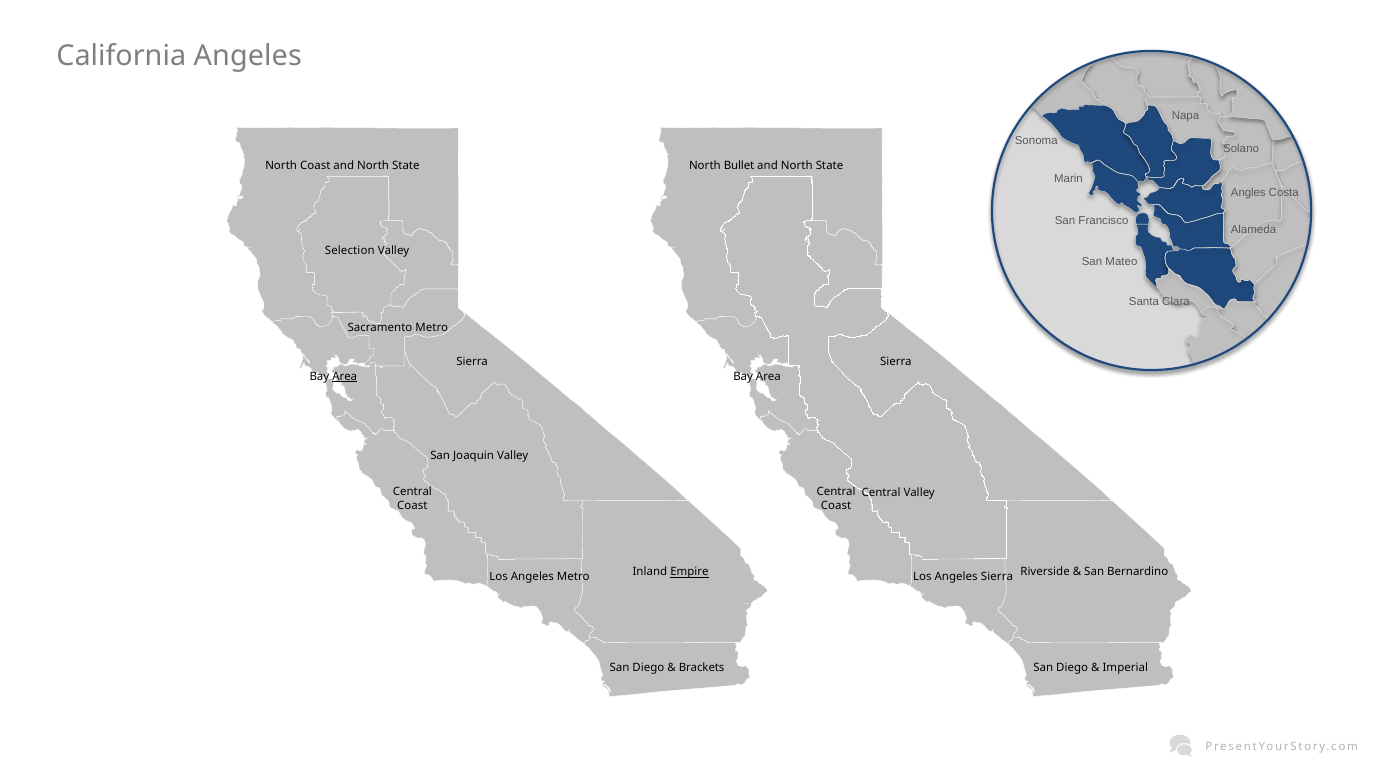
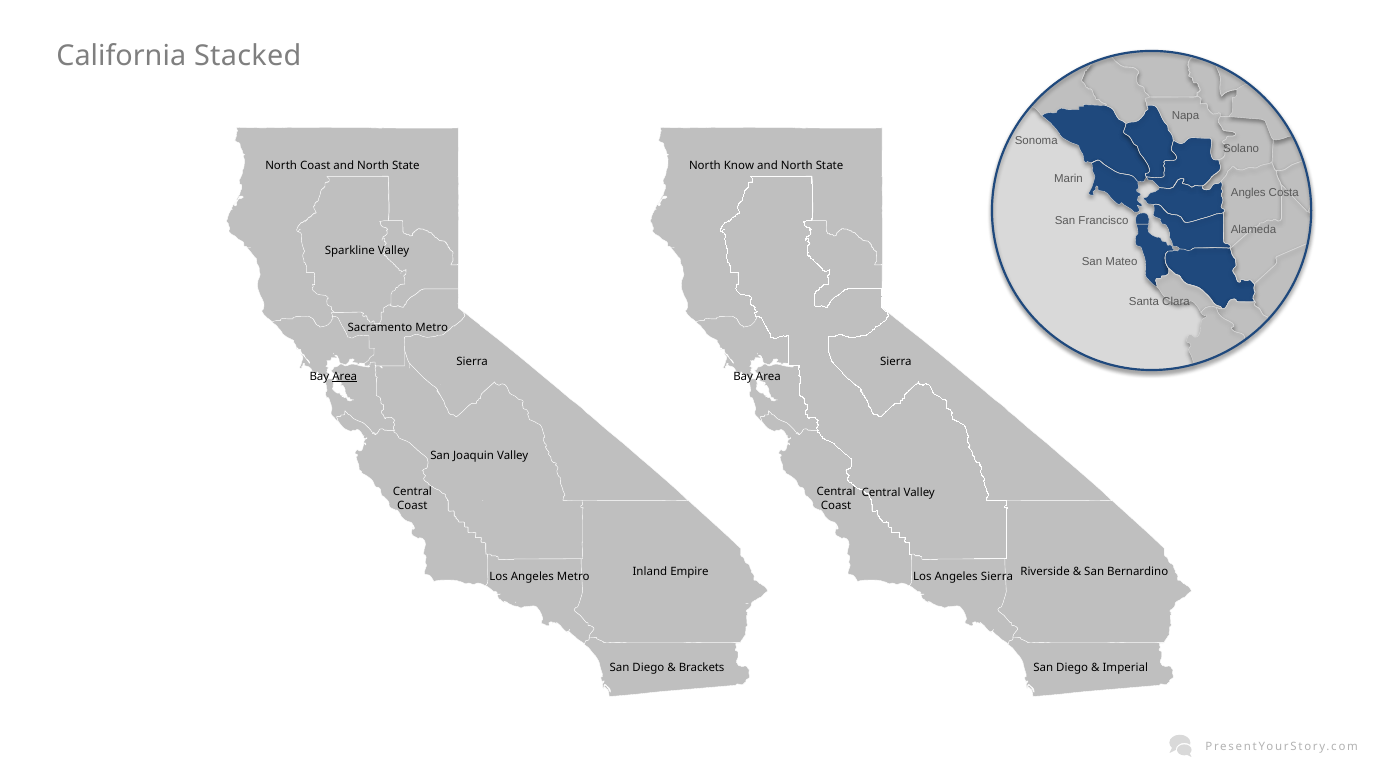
California Angeles: Angeles -> Stacked (248, 56)
Bullet: Bullet -> Know (739, 166)
Selection: Selection -> Sparkline (350, 251)
Empire underline: present -> none (690, 572)
